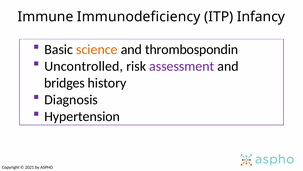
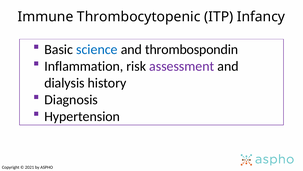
Immunodeficiency: Immunodeficiency -> Thrombocytopenic (139, 17)
science colour: orange -> blue (97, 49)
Uncontrolled: Uncontrolled -> Inflammation (84, 66)
bridges: bridges -> dialysis (64, 83)
